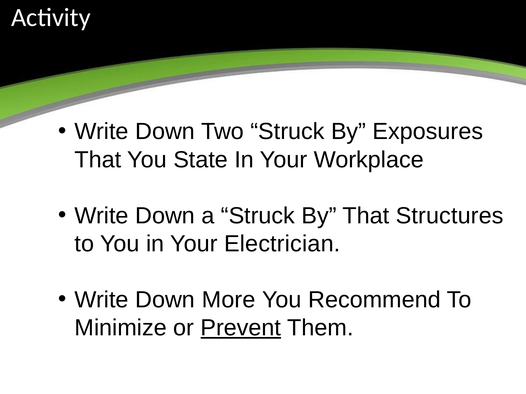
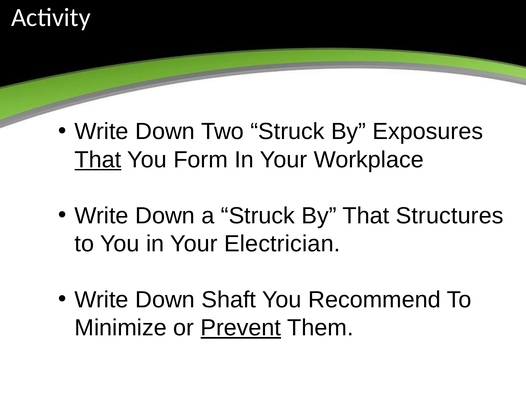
That underline: none -> present (98, 160)
State: State -> Form (201, 160)
More: More -> Shaft (229, 300)
